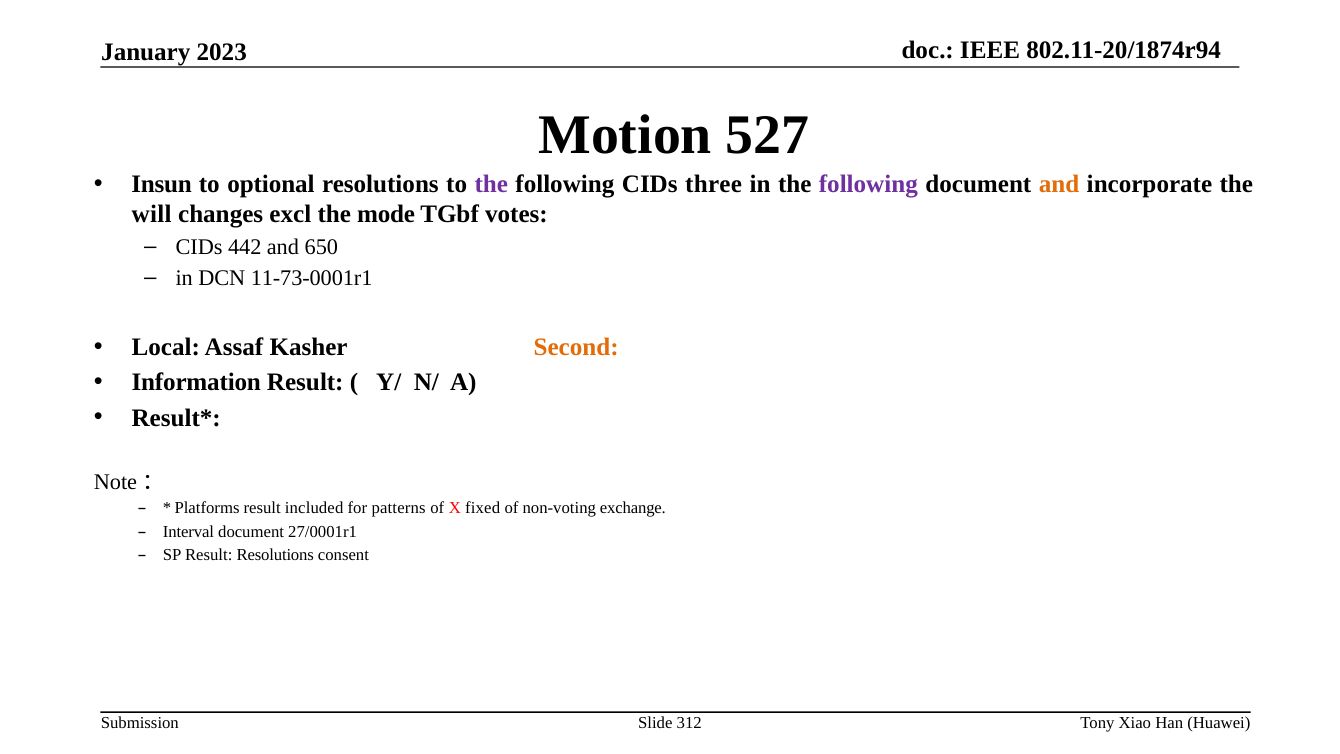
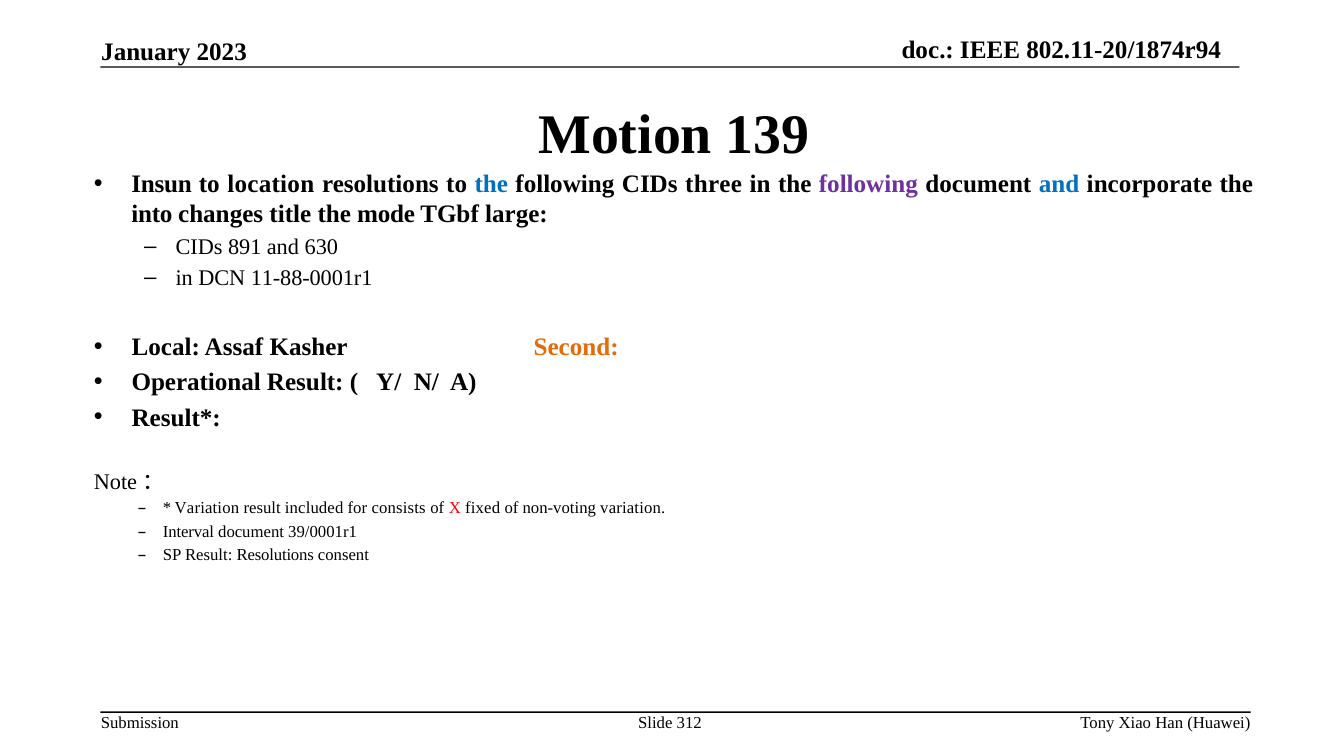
527: 527 -> 139 (768, 135)
optional: optional -> location (271, 184)
the colour: purple -> blue (491, 184)
and colour: orange -> blue (1059, 184)
will: will -> into (152, 215)
excl: excl -> title (290, 215)
votes: votes -> large (516, 215)
442: 442 -> 891 (245, 247)
650: 650 -> 630 (321, 247)
11-73-0001r1: 11-73-0001r1 -> 11-88-0001r1 (312, 279)
Information: Information -> Operational (196, 383)
Platforms: Platforms -> Variation (207, 508)
patterns: patterns -> consists (399, 508)
non-voting exchange: exchange -> variation (633, 508)
27/0001r1: 27/0001r1 -> 39/0001r1 (323, 532)
